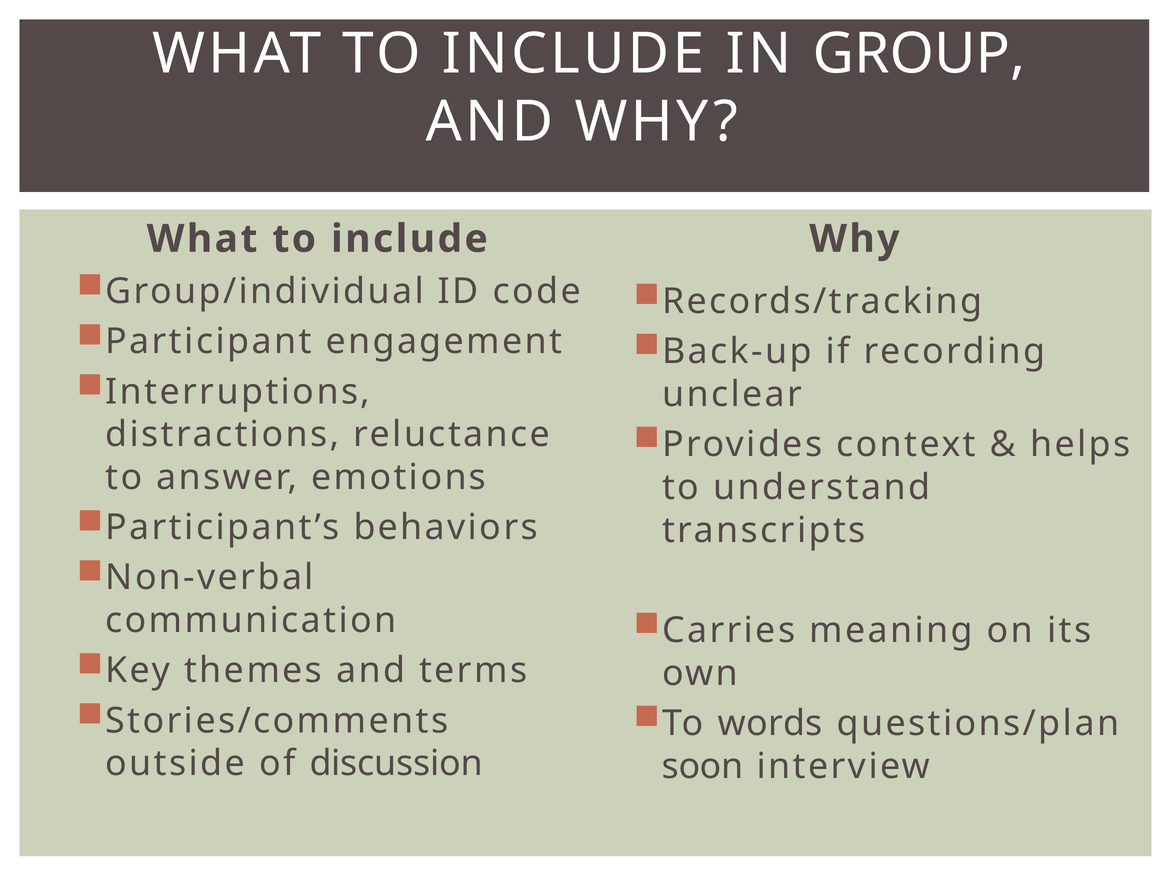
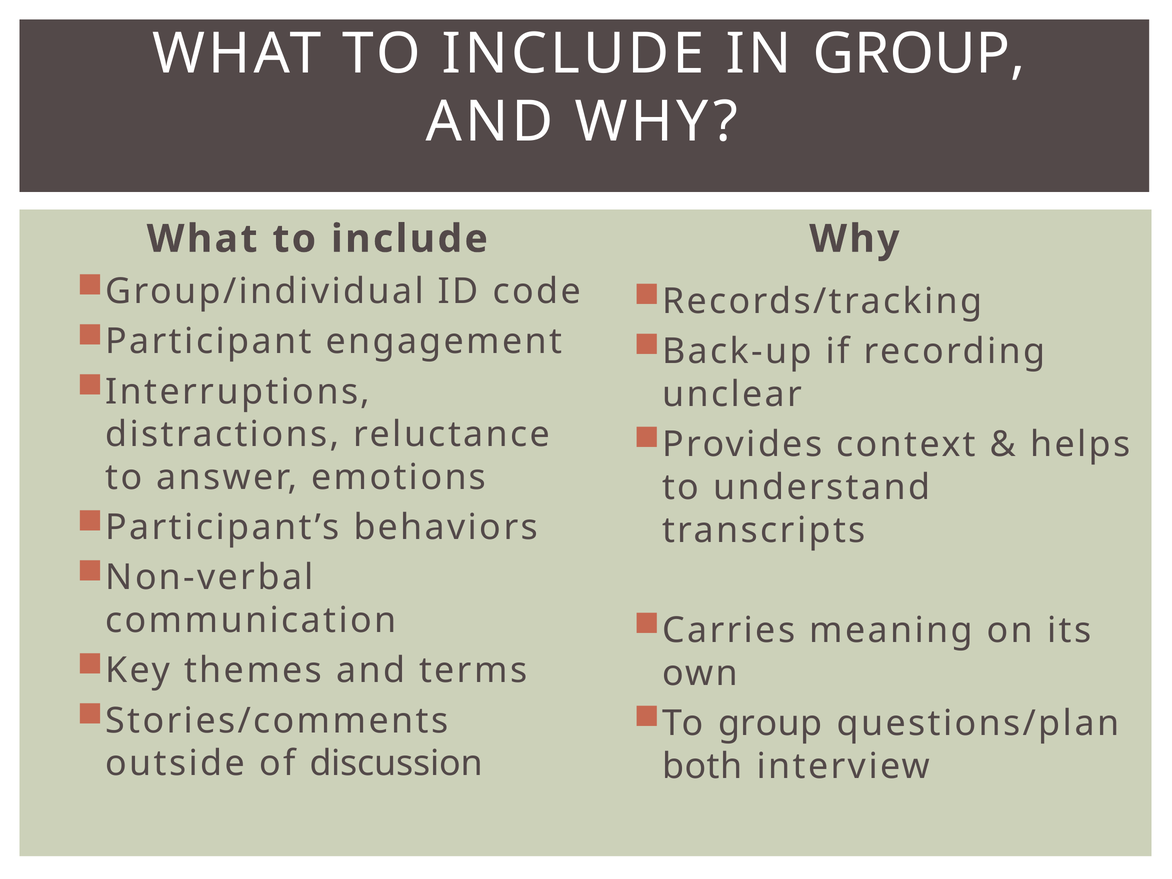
To words: words -> group (770, 723)
soon: soon -> both (702, 766)
